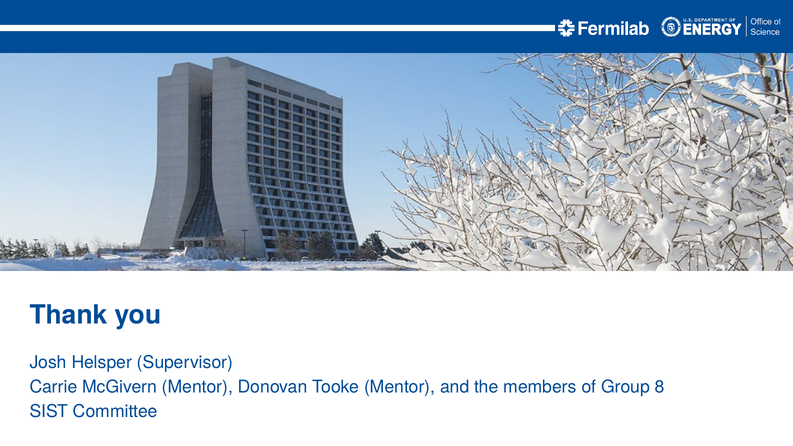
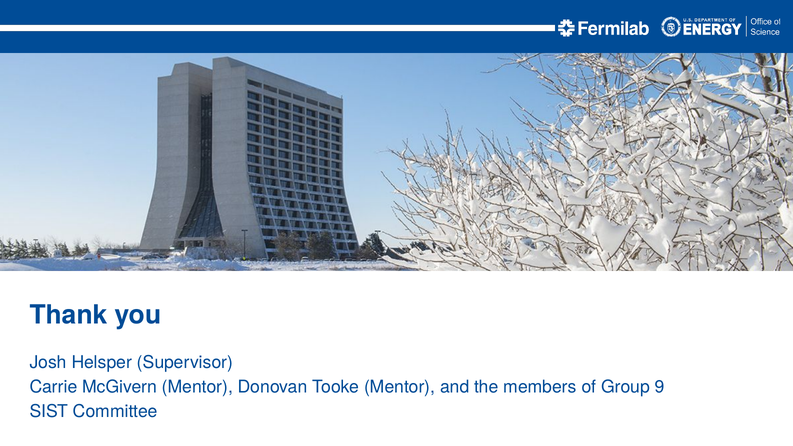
8: 8 -> 9 (660, 387)
